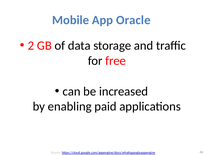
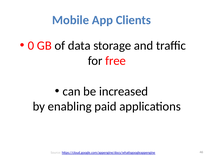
Oracle: Oracle -> Clients (133, 20)
2: 2 -> 0 (31, 46)
